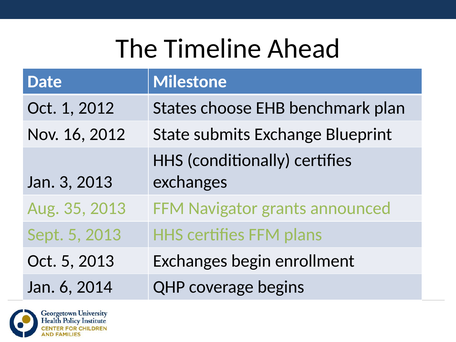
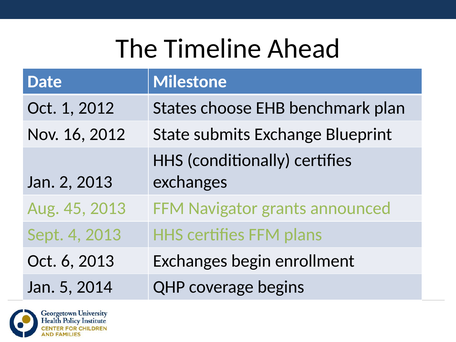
3: 3 -> 2 (66, 182)
35: 35 -> 45 (75, 208)
Sept 5: 5 -> 4 (75, 235)
Oct 5: 5 -> 6 (68, 261)
6: 6 -> 5 (66, 287)
